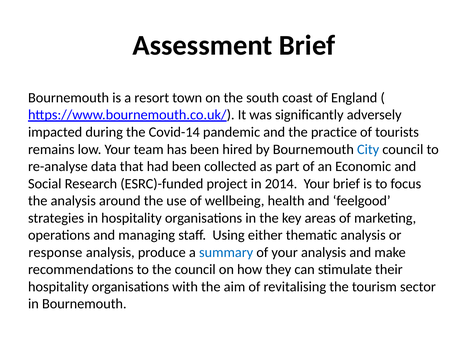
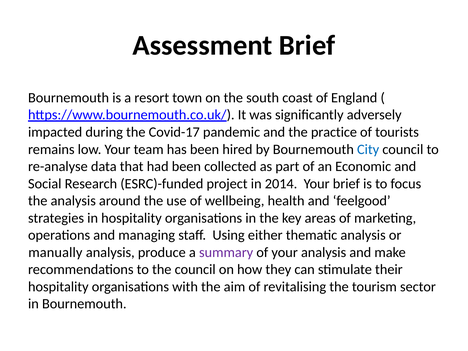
Covid-14: Covid-14 -> Covid-17 (174, 132)
response: response -> manually (55, 252)
summary colour: blue -> purple (226, 252)
